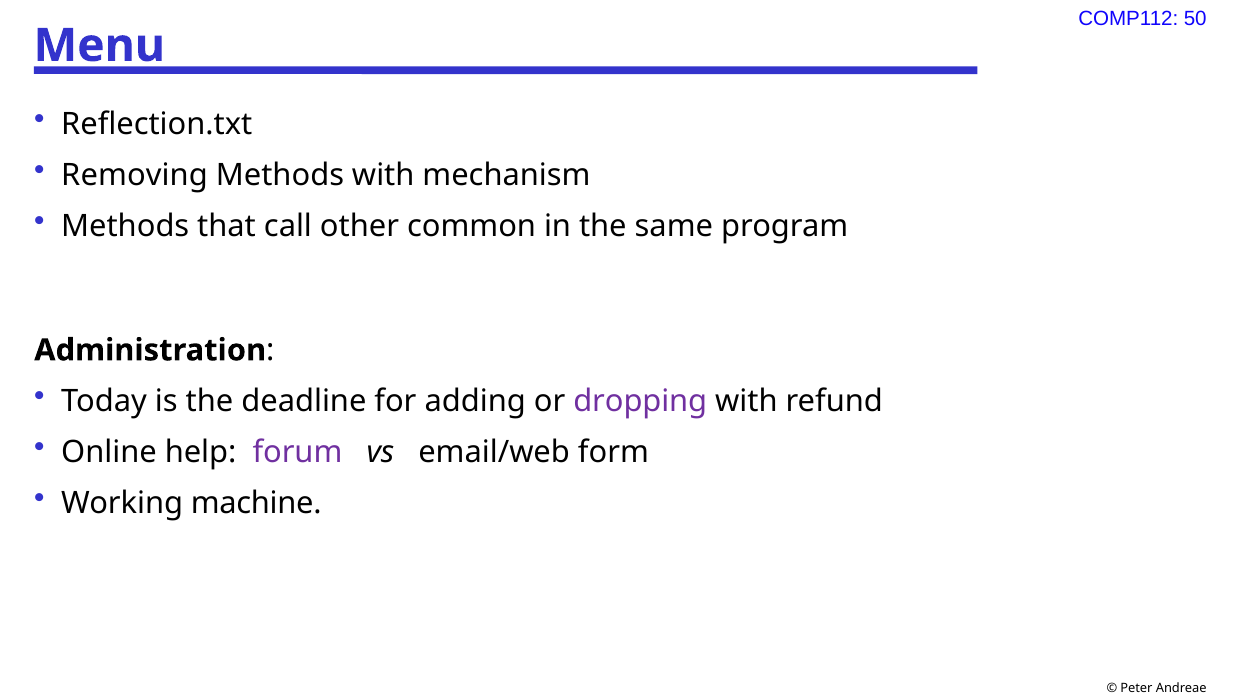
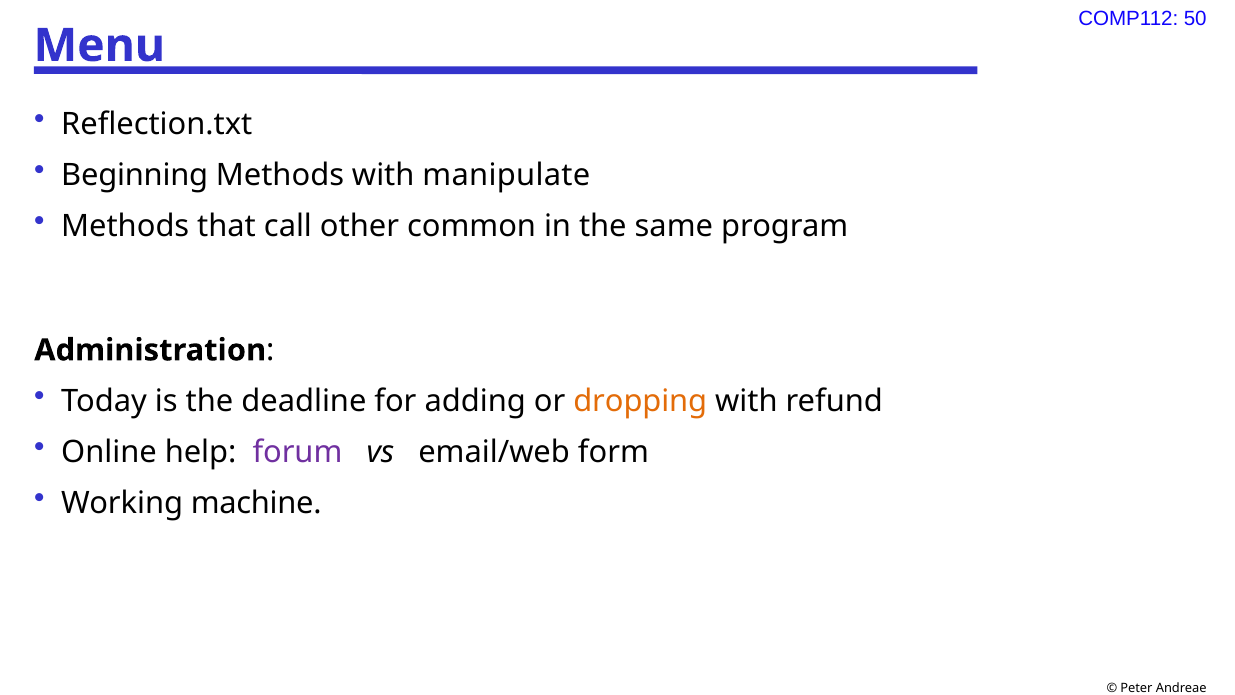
Removing: Removing -> Beginning (135, 176)
mechanism: mechanism -> manipulate (506, 176)
dropping colour: purple -> orange (640, 401)
